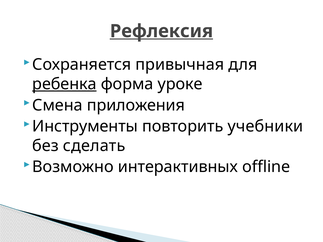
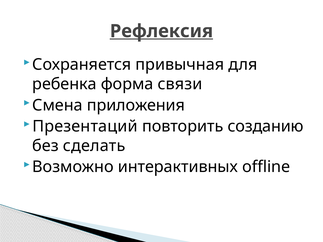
ребенка underline: present -> none (64, 84)
уроке: уроке -> связи (180, 84)
Инструменты: Инструменты -> Презентаций (85, 126)
учебники: учебники -> созданию (266, 126)
